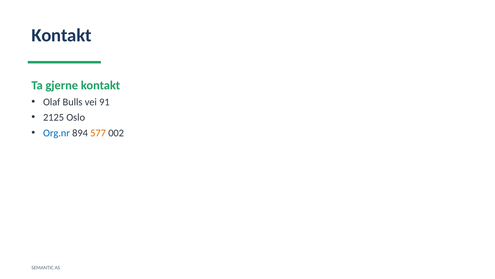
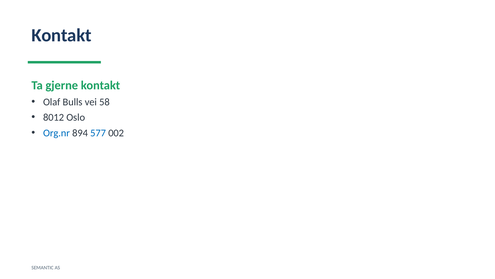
91: 91 -> 58 (104, 102)
2125: 2125 -> 8012 (54, 117)
577 colour: orange -> blue (98, 133)
